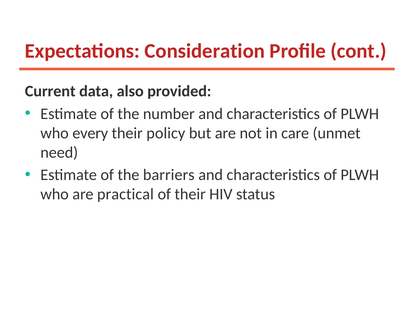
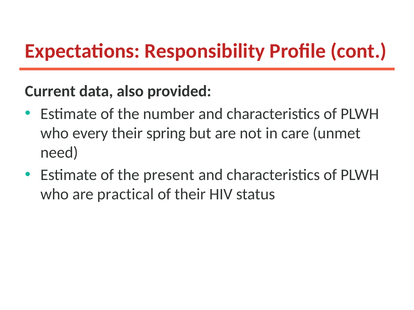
Consideration: Consideration -> Responsibility (205, 51)
policy: policy -> spring (166, 133)
barriers: barriers -> present (169, 175)
